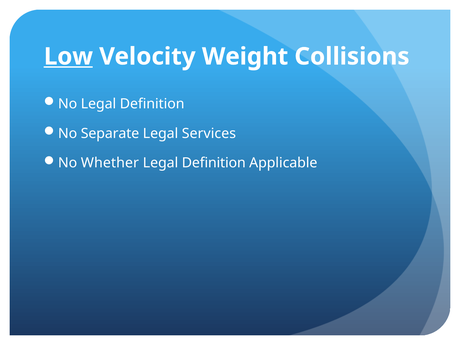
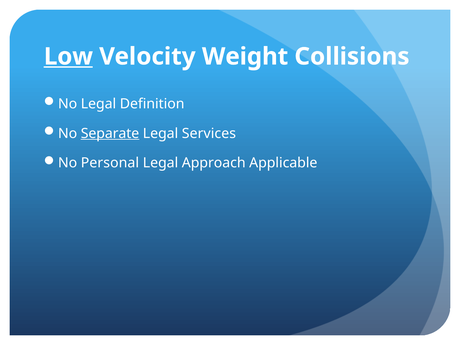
Separate underline: none -> present (110, 133)
Whether: Whether -> Personal (110, 163)
Definition: Definition -> Approach (214, 163)
